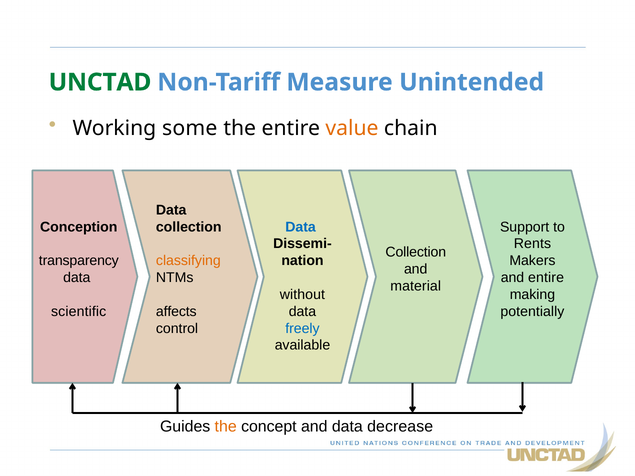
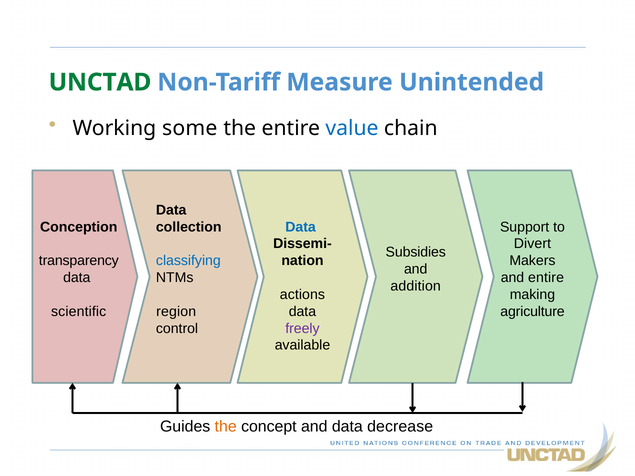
value colour: orange -> blue (352, 128)
Rents: Rents -> Divert (532, 244)
Collection: Collection -> Subsidies (416, 252)
classifying colour: orange -> blue (188, 261)
material: material -> addition (416, 286)
without: without -> actions (302, 295)
affects: affects -> region (176, 312)
potentially: potentially -> agriculture (533, 312)
freely colour: blue -> purple (302, 329)
